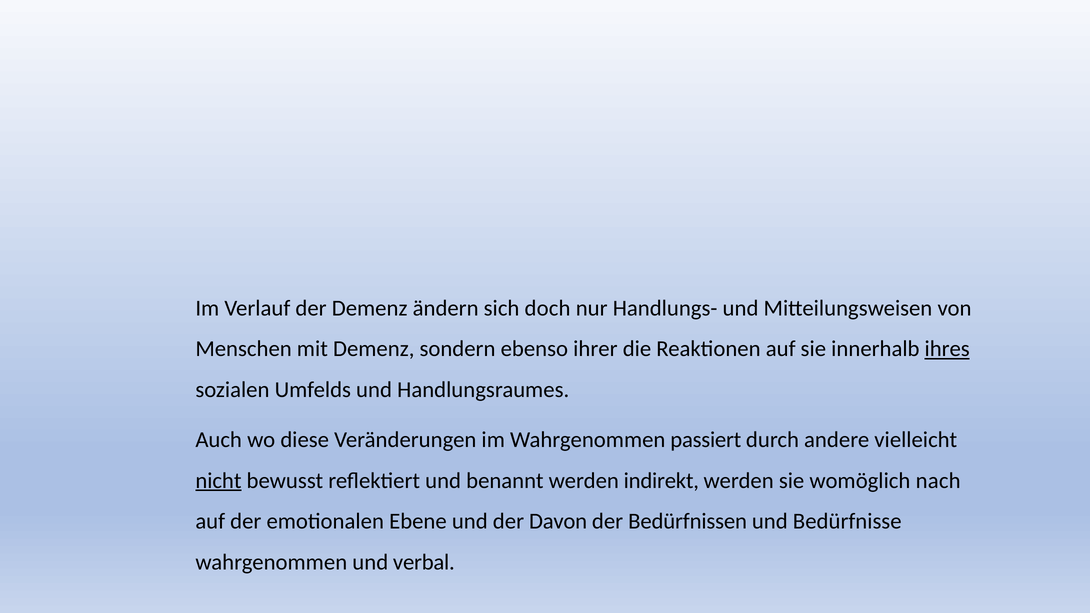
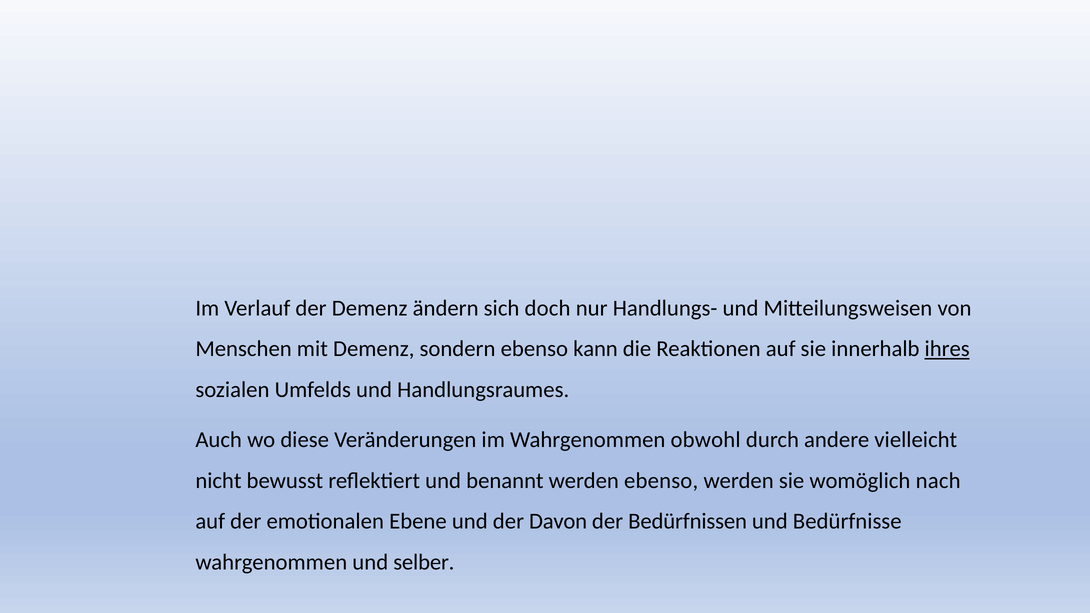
ihrer: ihrer -> kann (595, 349)
passiert: passiert -> obwohl (706, 440)
nicht underline: present -> none (218, 481)
werden indirekt: indirekt -> ebenso (661, 481)
verbal: verbal -> selber (424, 562)
